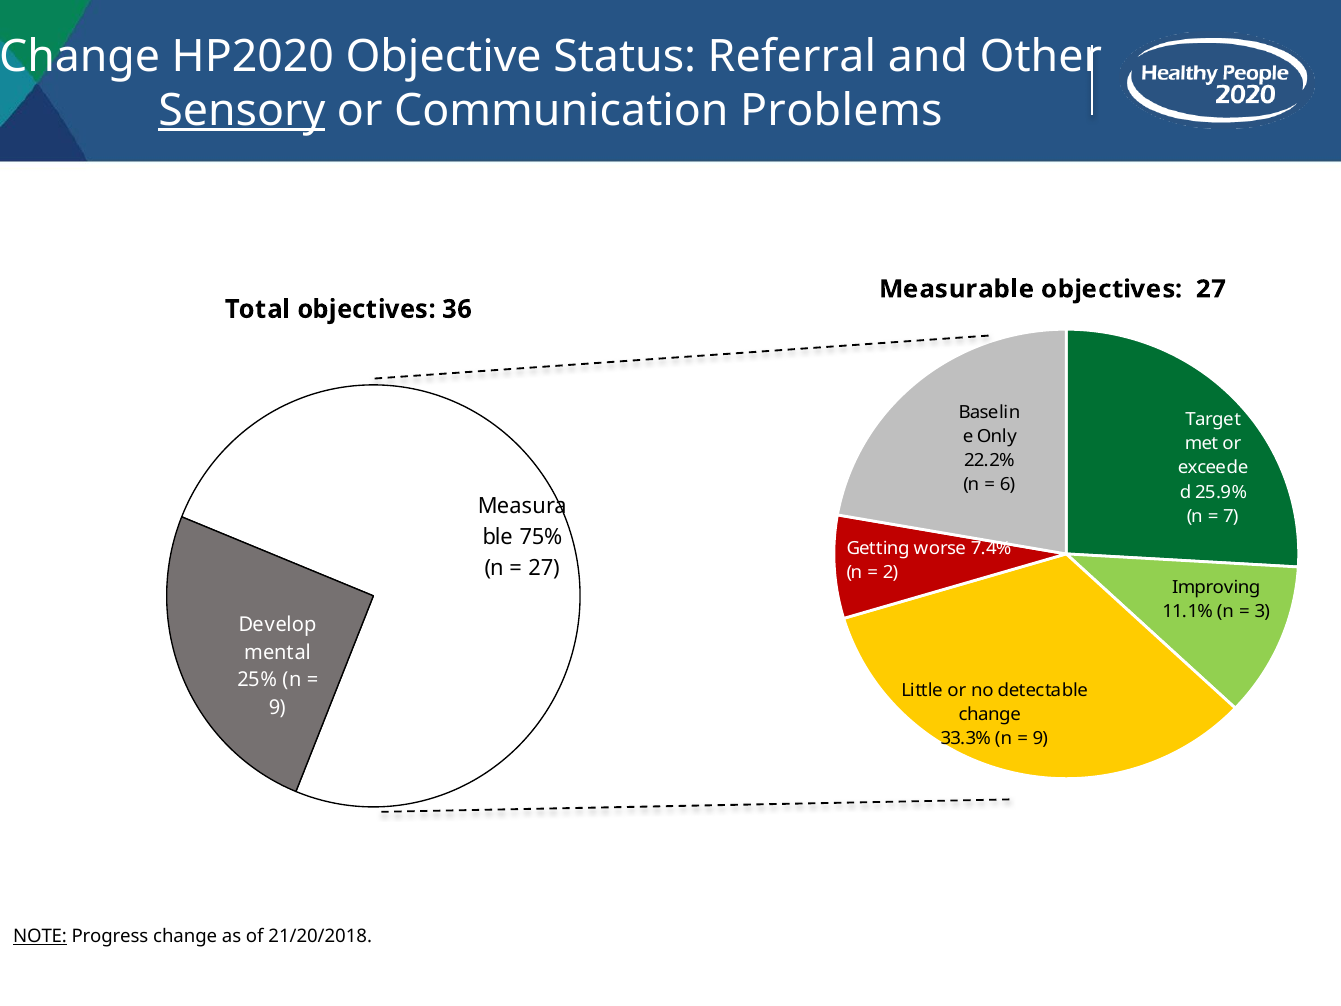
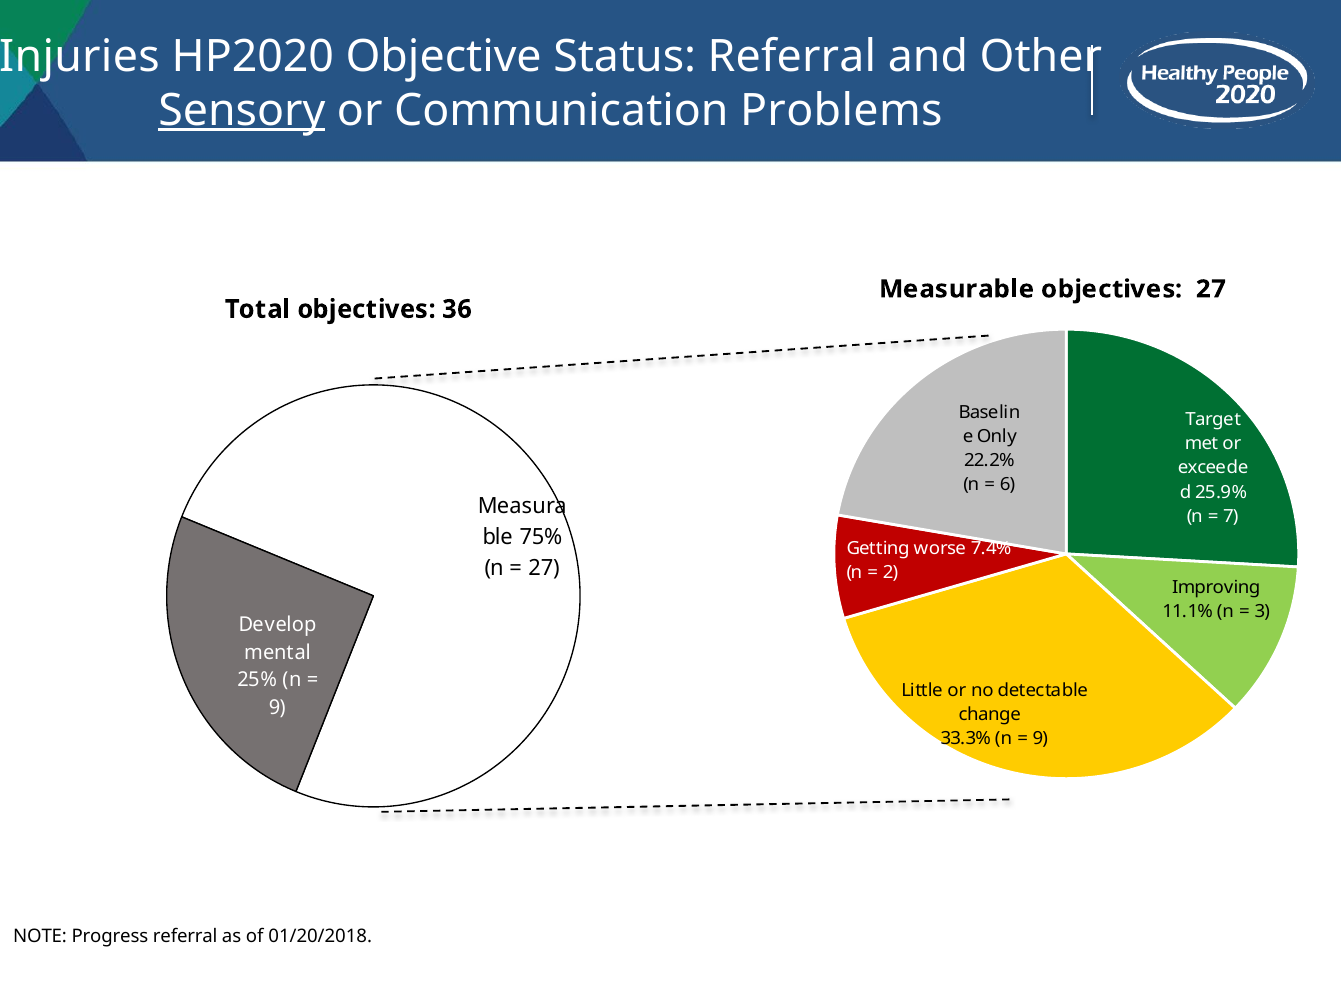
Change: Change -> Injuries (79, 57)
NOTE underline: present -> none (40, 936)
Progress change: change -> referral (185, 936)
21/20/2018: 21/20/2018 -> 01/20/2018 (320, 936)
